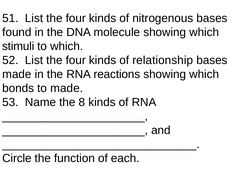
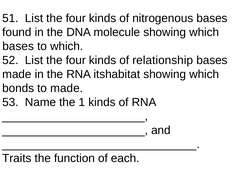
stimuli: stimuli -> bases (18, 46)
reactions: reactions -> itshabitat (117, 74)
8: 8 -> 1 (82, 102)
Circle: Circle -> Traits (17, 158)
